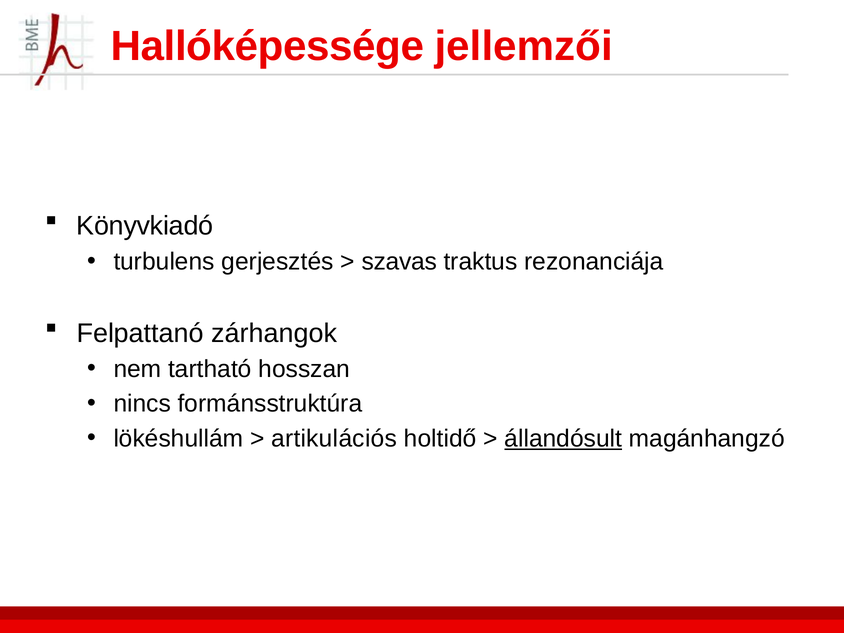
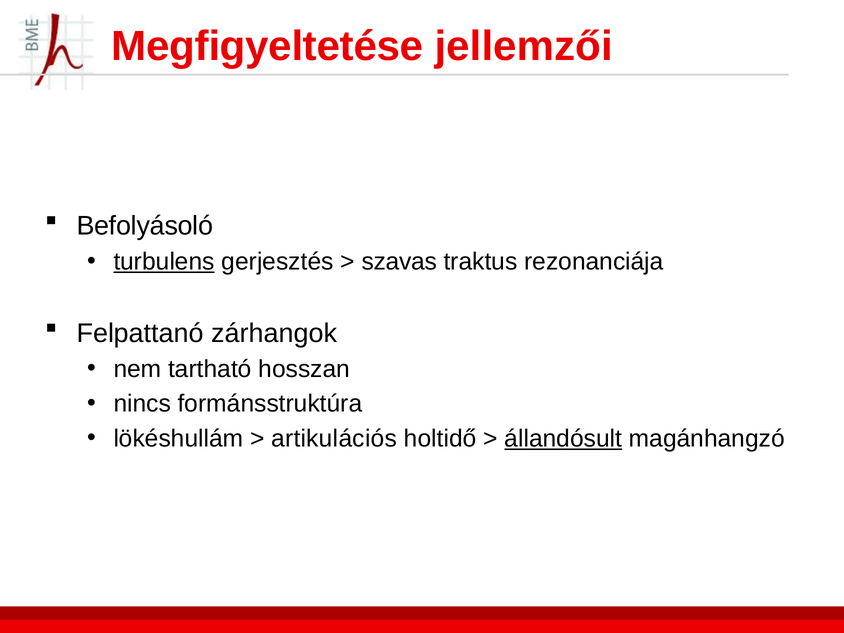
Hallóképessége: Hallóképessége -> Megfigyeltetése (267, 47)
Könyvkiadó: Könyvkiadó -> Befolyásoló (145, 226)
turbulens underline: none -> present (164, 262)
